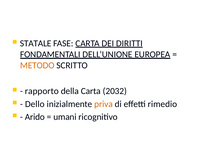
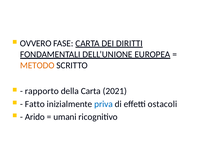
STATALE: STATALE -> OVVERO (36, 43)
2032: 2032 -> 2021 (115, 91)
Dello: Dello -> Fatto (35, 104)
priva colour: orange -> blue (103, 104)
rimedio: rimedio -> ostacoli (162, 104)
